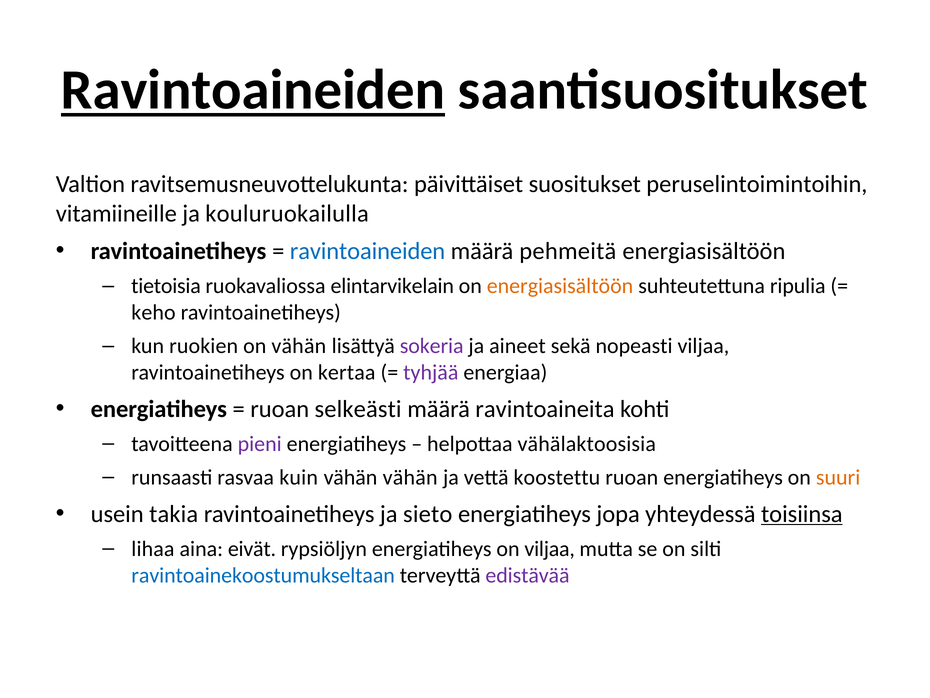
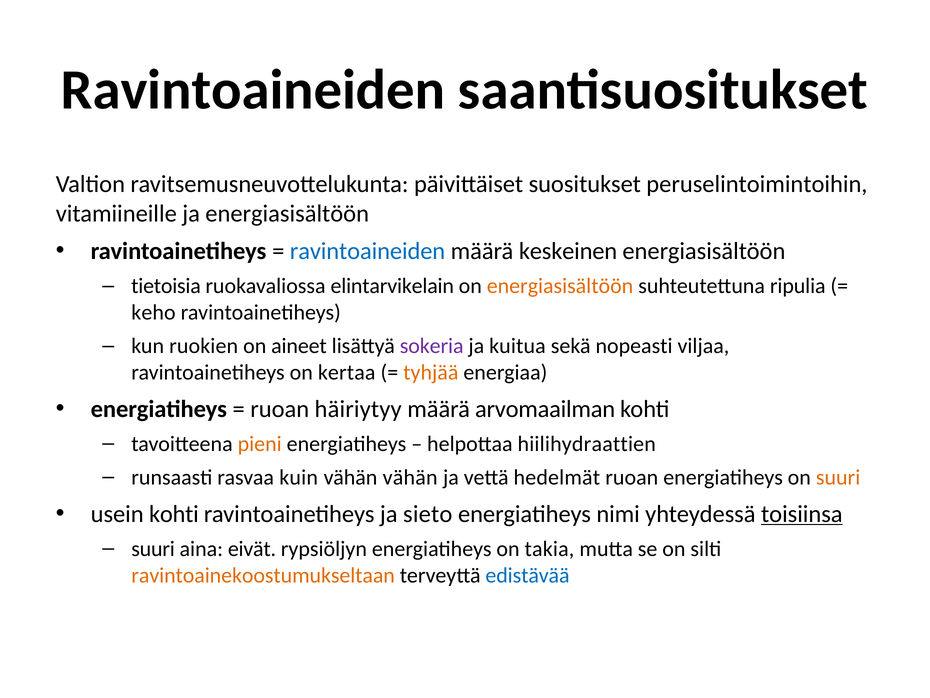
Ravintoaineiden underline: present -> none (253, 90)
ja kouluruokailulla: kouluruokailulla -> energiasisältöön (287, 213)
pehmeitä: pehmeitä -> keskeinen (568, 251)
on vähän: vähän -> aineet (299, 346)
aineet: aineet -> kuitua (517, 346)
tyhjää colour: purple -> orange (431, 372)
selkeästi: selkeästi -> häiriytyy (358, 409)
ravintoaineita: ravintoaineita -> arvomaailman (545, 409)
pieni colour: purple -> orange (260, 444)
vähälaktoosisia: vähälaktoosisia -> hiilihydraattien (587, 444)
koostettu: koostettu -> hedelmät (557, 477)
usein takia: takia -> kohti (174, 514)
jopa: jopa -> nimi (618, 514)
lihaa: lihaa -> suuri (153, 549)
on viljaa: viljaa -> takia (549, 549)
ravintoainekoostumukseltaan colour: blue -> orange (263, 575)
edistävää colour: purple -> blue (528, 575)
